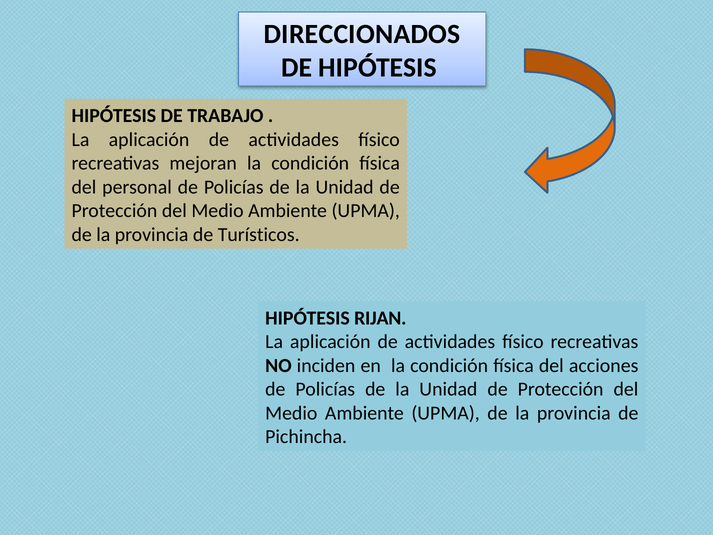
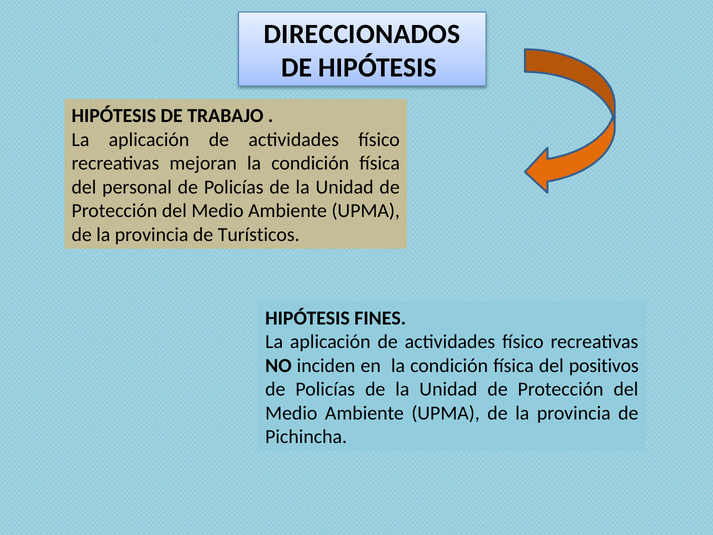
RIJAN: RIJAN -> FINES (380, 318)
acciones: acciones -> positivos (604, 365)
